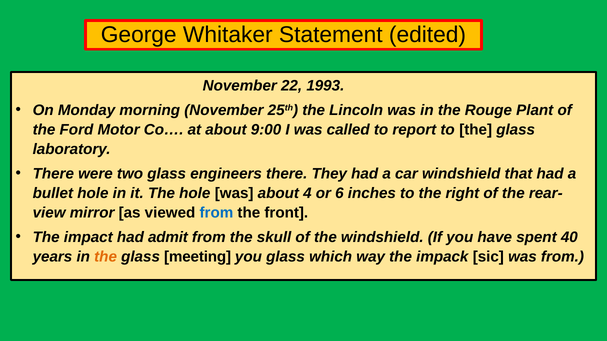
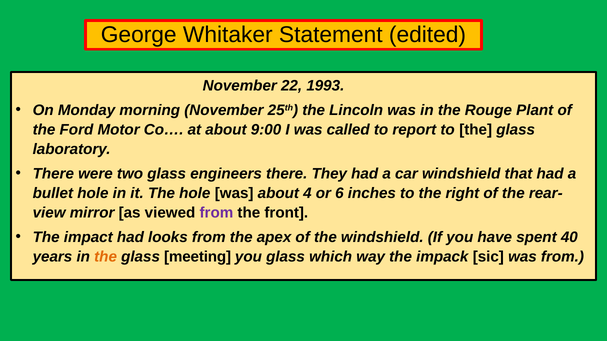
from colour: blue -> purple (216, 213)
admit: admit -> looks (168, 237)
skull: skull -> apex (274, 237)
